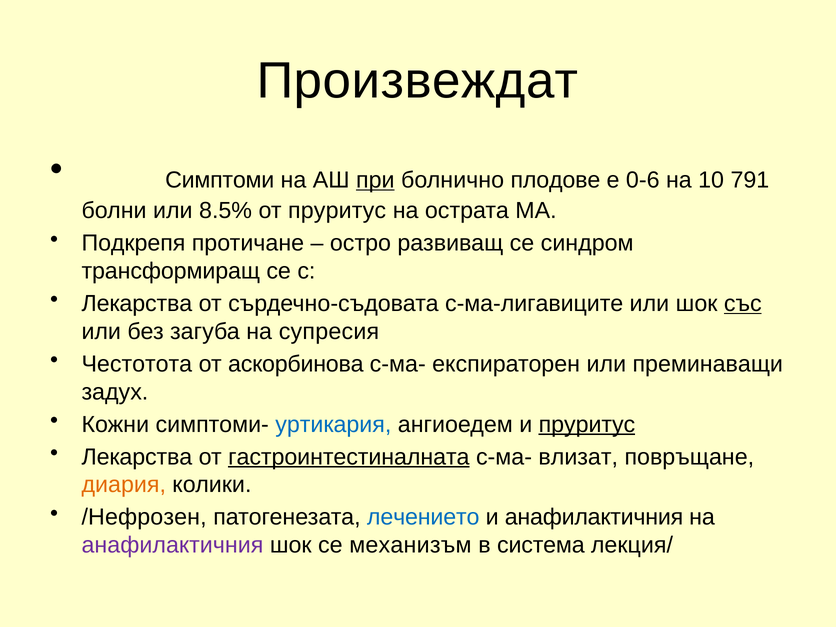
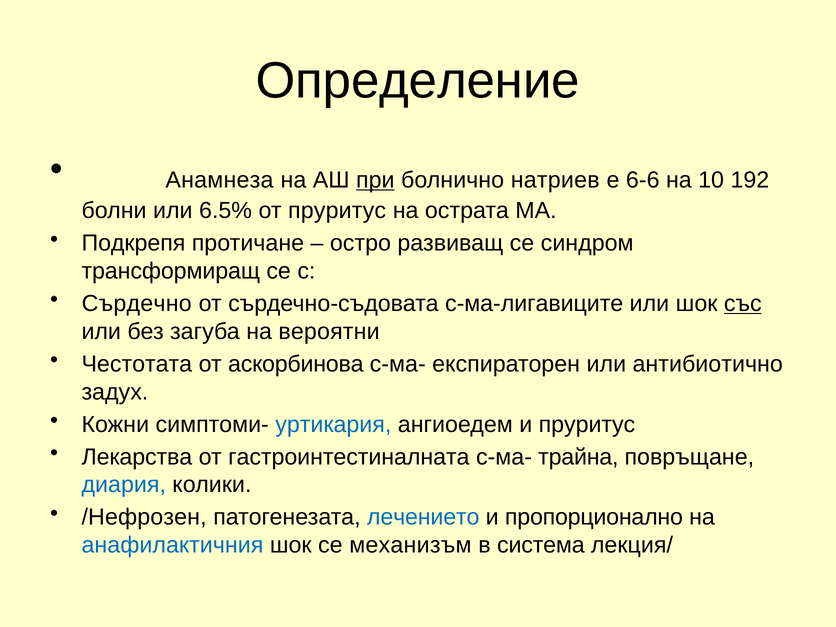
Произвеждат: Произвеждат -> Определение (418, 81)
Симптоми: Симптоми -> Анамнеза (219, 180)
плодове: плодове -> натриев (555, 180)
0-6: 0-6 -> 6-6 (643, 180)
791: 791 -> 192 (750, 180)
8.5%: 8.5% -> 6.5% (226, 211)
Лекарства: Лекарства -> Сърдечно (137, 304)
супресия: супресия -> вероятни (329, 331)
Честотота: Честотота -> Честотата (137, 364)
преминаващи: преминаващи -> антибиотично (708, 364)
пруритус underline: present -> none (587, 424)
гастроинтестиналната underline: present -> none (349, 457)
влизат: влизат -> трайна (578, 457)
диария colour: orange -> blue (124, 485)
и анафилактичния: анафилактичния -> пропорционално (594, 517)
анафилактичния colour: purple -> blue (172, 545)
